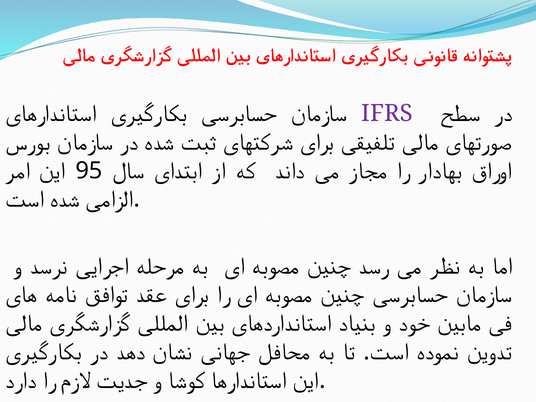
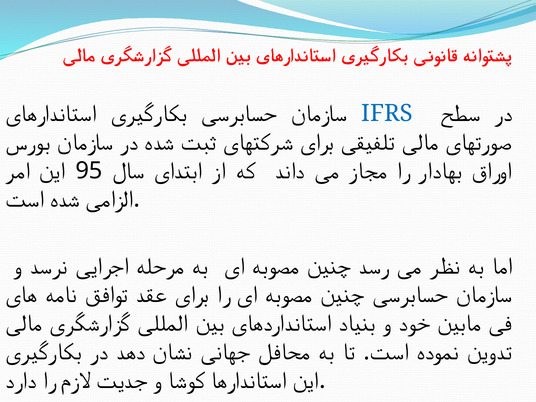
IFRS colour: purple -> blue (387, 113)
